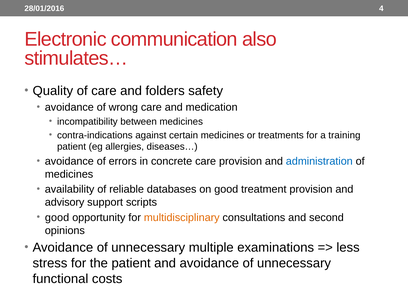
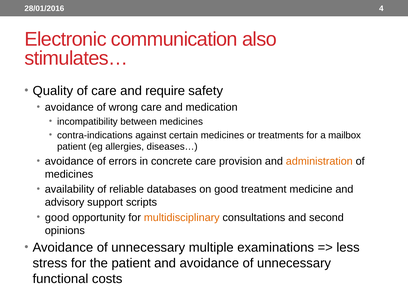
folders: folders -> require (165, 91)
training: training -> mailbox (345, 135)
administration colour: blue -> orange (319, 161)
treatment provision: provision -> medicine (311, 189)
